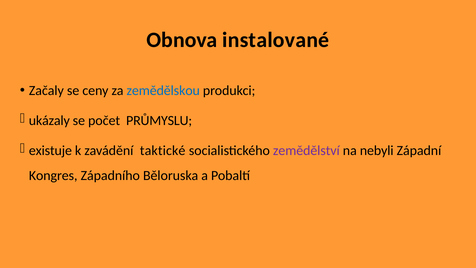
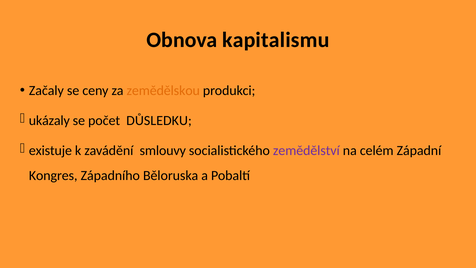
instalované: instalované -> kapitalismu (276, 40)
zemědělskou colour: blue -> orange (163, 91)
PRŮMYSLU: PRŮMYSLU -> DŮSLEDKU (159, 121)
taktické: taktické -> smlouvy (163, 150)
nebyli: nebyli -> celém (377, 150)
